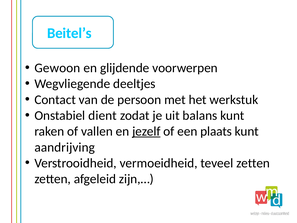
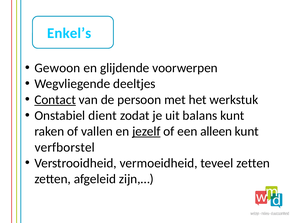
Beitel’s: Beitel’s -> Enkel’s (69, 33)
Contact underline: none -> present (55, 100)
plaats: plaats -> alleen (216, 131)
aandrijving: aandrijving -> verfborstel (65, 147)
